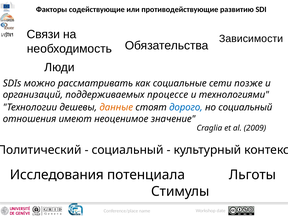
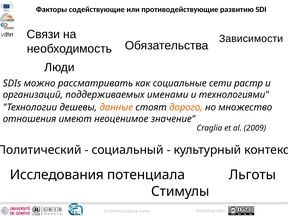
позже: позже -> растр (249, 83)
процессе: процессе -> именами (168, 95)
дорого colour: blue -> orange (186, 107)
но социальный: социальный -> множество (245, 107)
